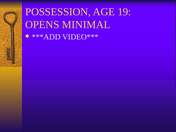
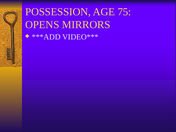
19: 19 -> 75 (124, 12)
MINIMAL: MINIMAL -> MIRRORS (86, 25)
